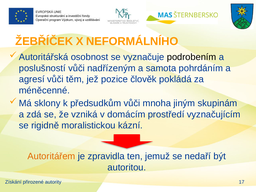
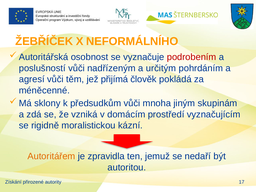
podrobením colour: black -> red (192, 57)
samota: samota -> určitým (161, 68)
pozice: pozice -> přijímá (115, 79)
